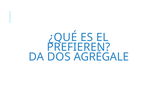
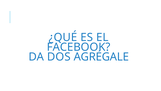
PREFIEREN: PREFIEREN -> FACEBOOK (79, 47)
